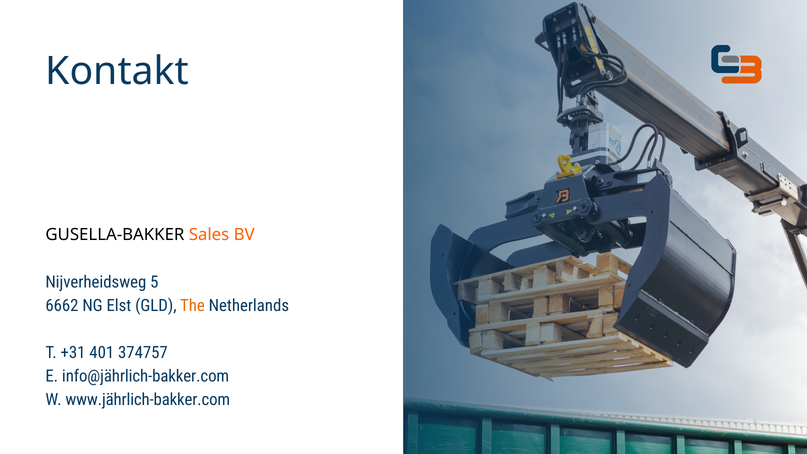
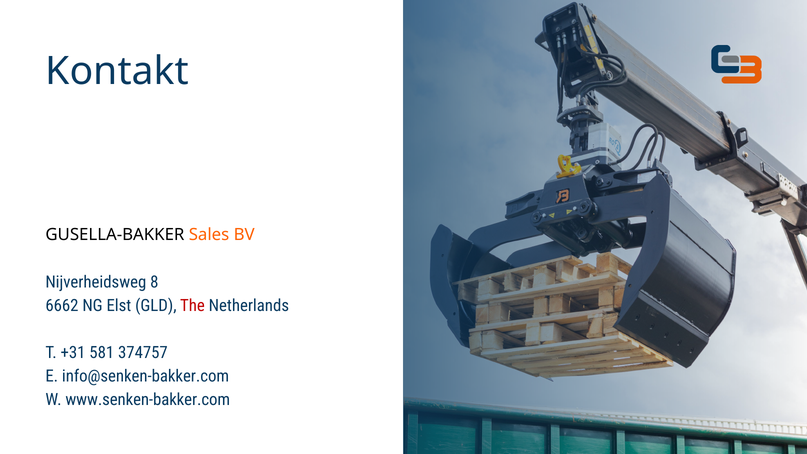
5: 5 -> 8 (154, 282)
The colour: orange -> red (192, 305)
401: 401 -> 581 (102, 353)
info@jährlich-bakker.com: info@jährlich-bakker.com -> info@senken-bakker.com (146, 376)
www.jährlich-bakker.com: www.jährlich-bakker.com -> www.senken-bakker.com (148, 400)
